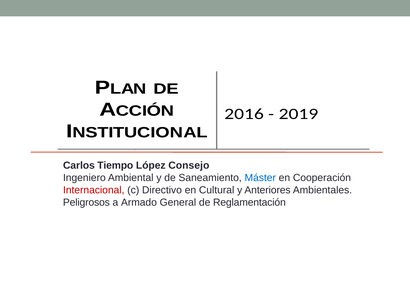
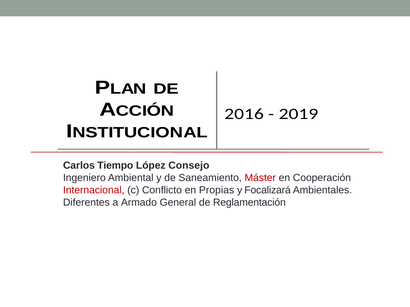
Máster colour: blue -> red (260, 178)
Directivo: Directivo -> Conflicto (162, 190)
Cultural: Cultural -> Propias (217, 190)
Anteriores: Anteriores -> Focalizará (268, 190)
Peligrosos: Peligrosos -> Diferentes (86, 203)
